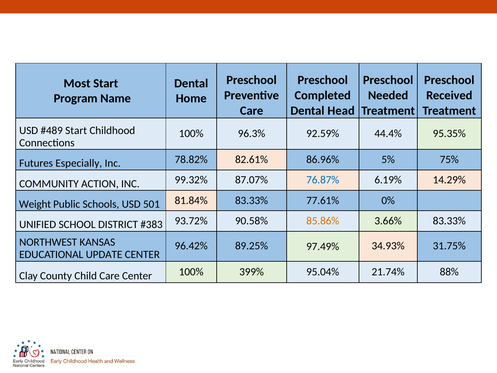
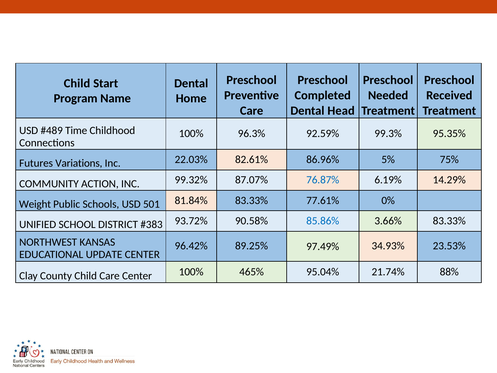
Most: Most -> Child (77, 83)
Start: Start -> Time (76, 130)
44.4%: 44.4% -> 99.3% (388, 133)
Especially: Especially -> Variations (79, 163)
78.82%: 78.82% -> 22.03% (191, 159)
85.86% colour: orange -> blue (323, 221)
31.75%: 31.75% -> 23.53% (449, 246)
399%: 399% -> 465% (252, 272)
